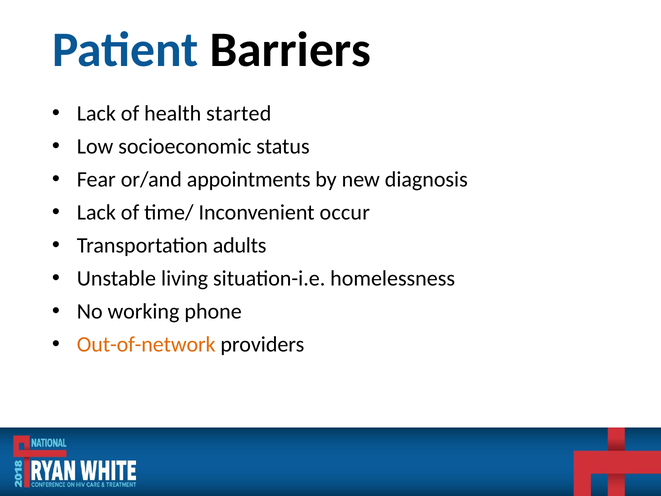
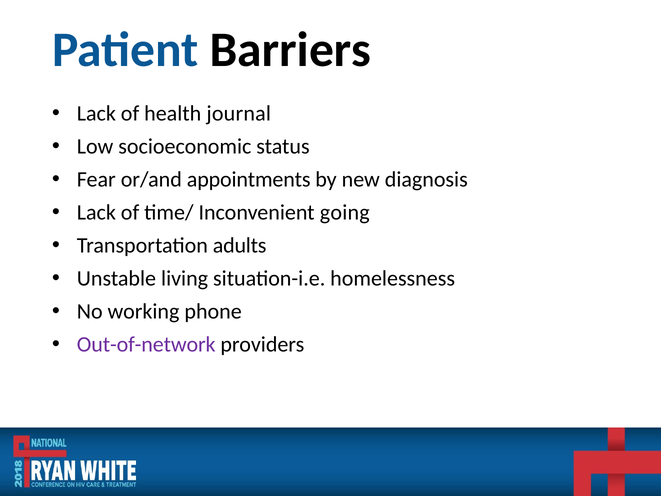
started: started -> journal (239, 113)
occur: occur -> going (345, 212)
Out-of-network colour: orange -> purple (146, 344)
